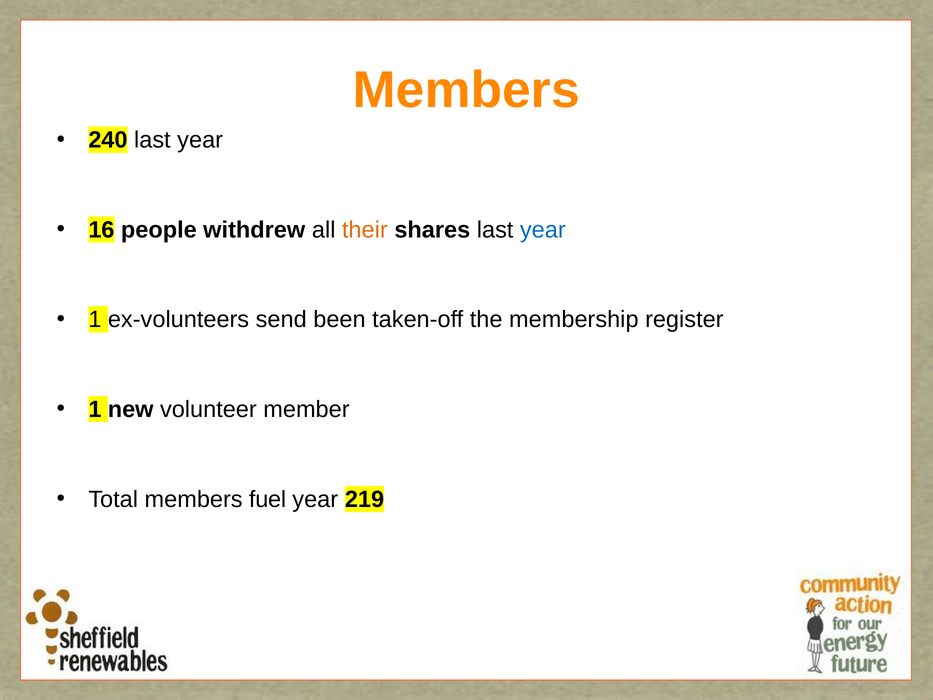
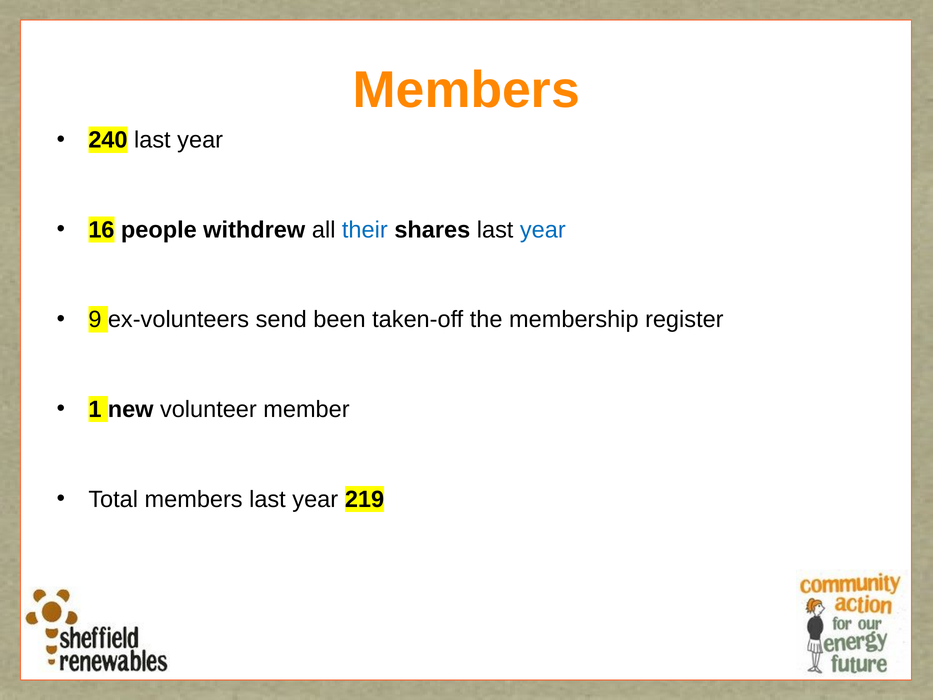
their colour: orange -> blue (365, 230)
1: 1 -> 9 (95, 320)
members fuel: fuel -> last (267, 499)
